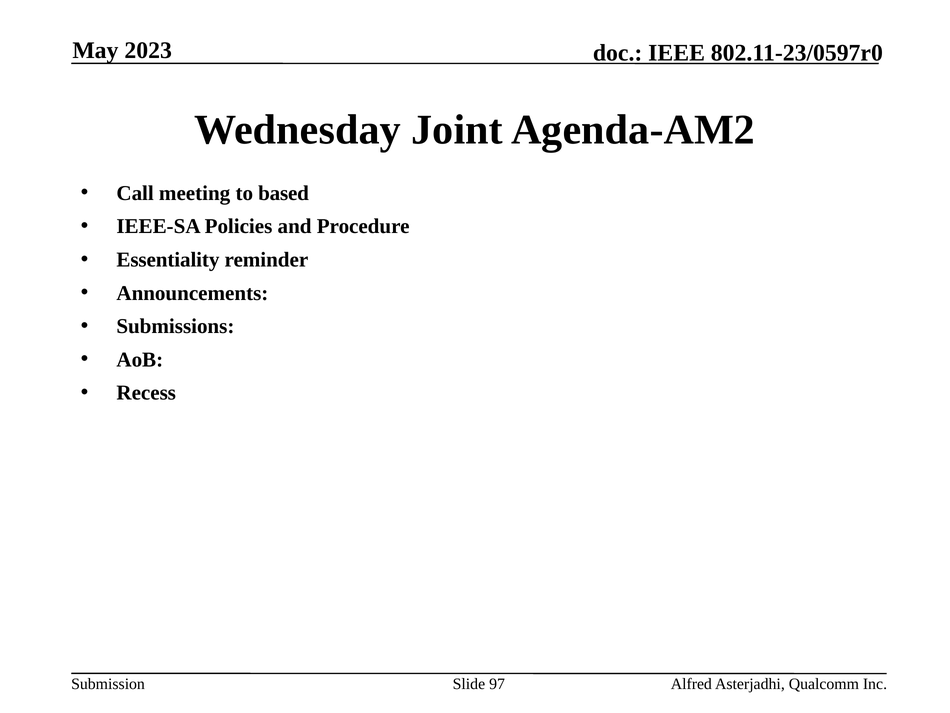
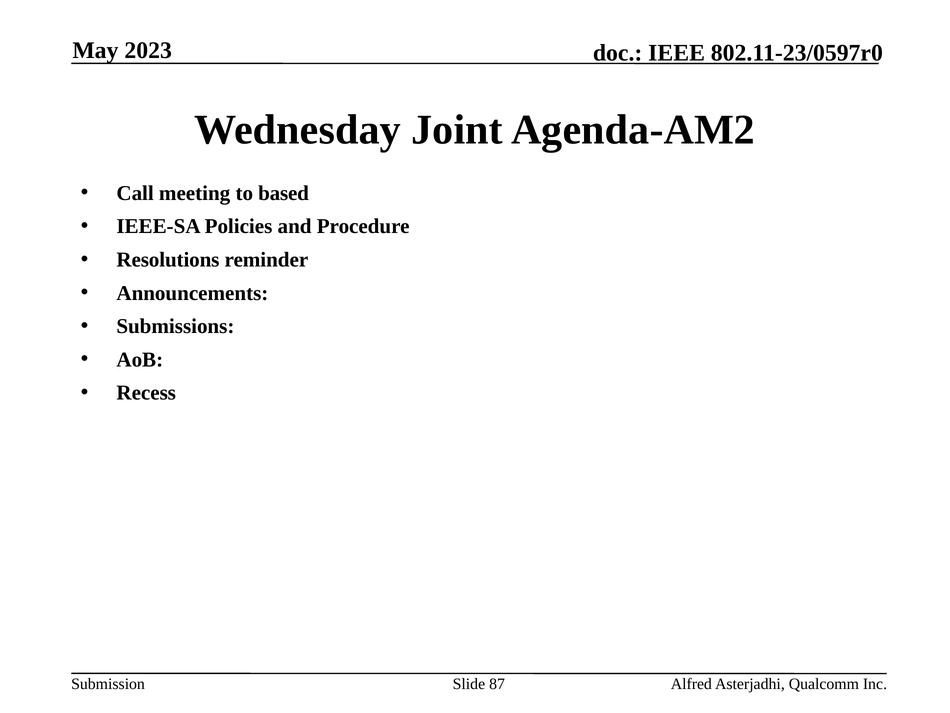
Essentiality: Essentiality -> Resolutions (168, 260)
97: 97 -> 87 (497, 683)
